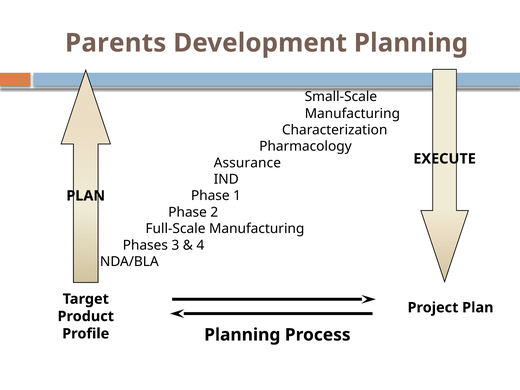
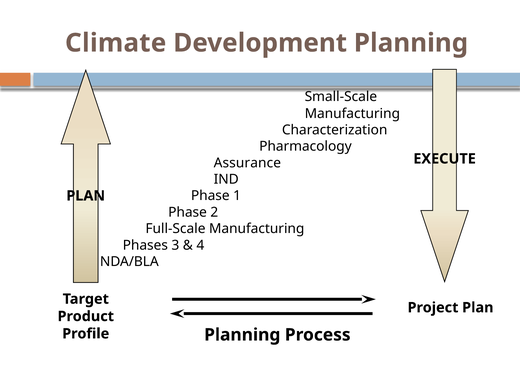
Parents: Parents -> Climate (116, 43)
